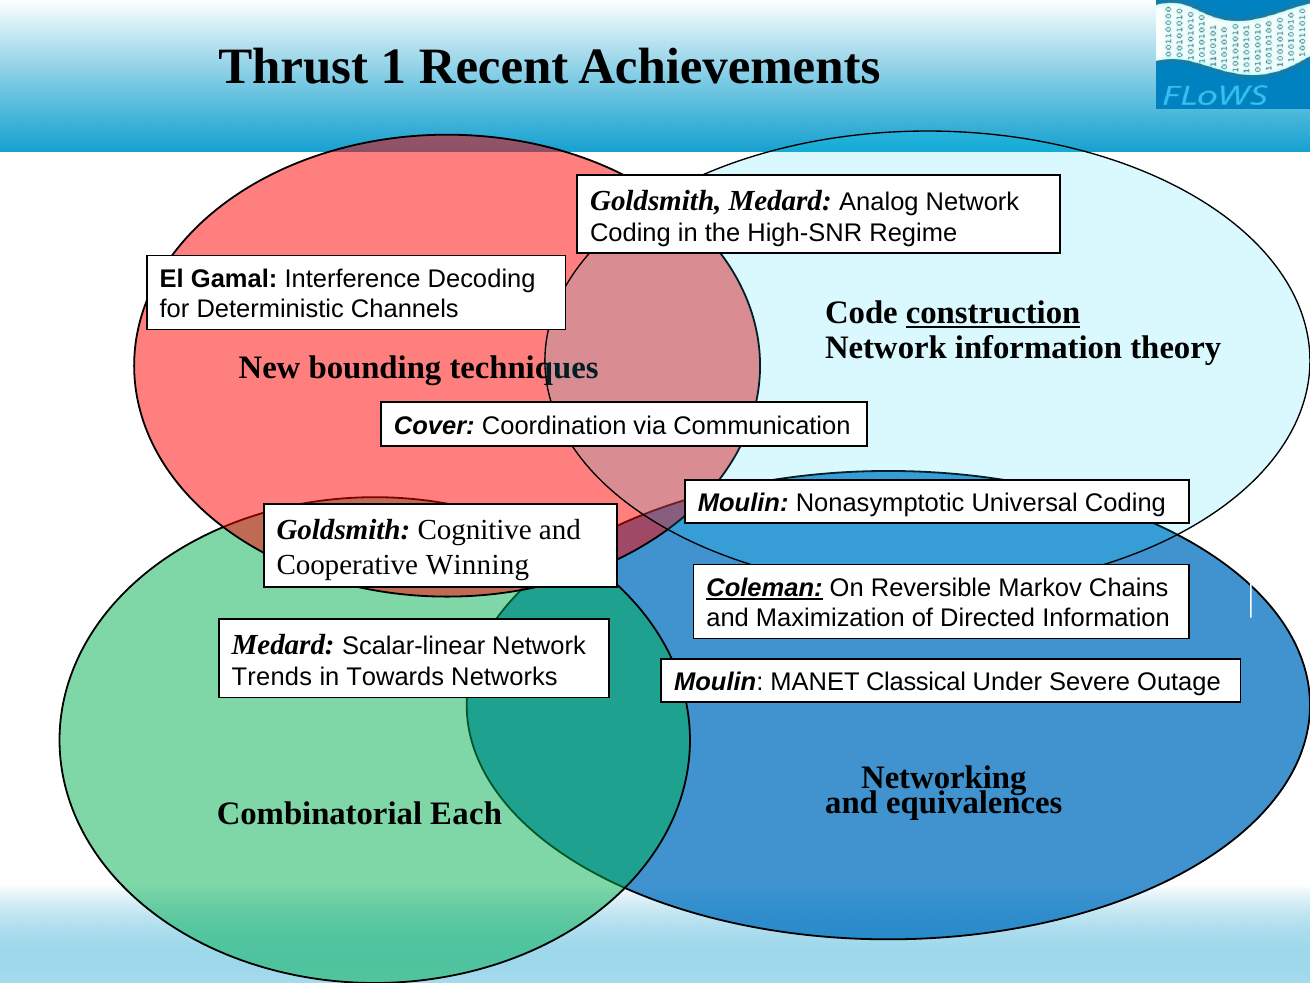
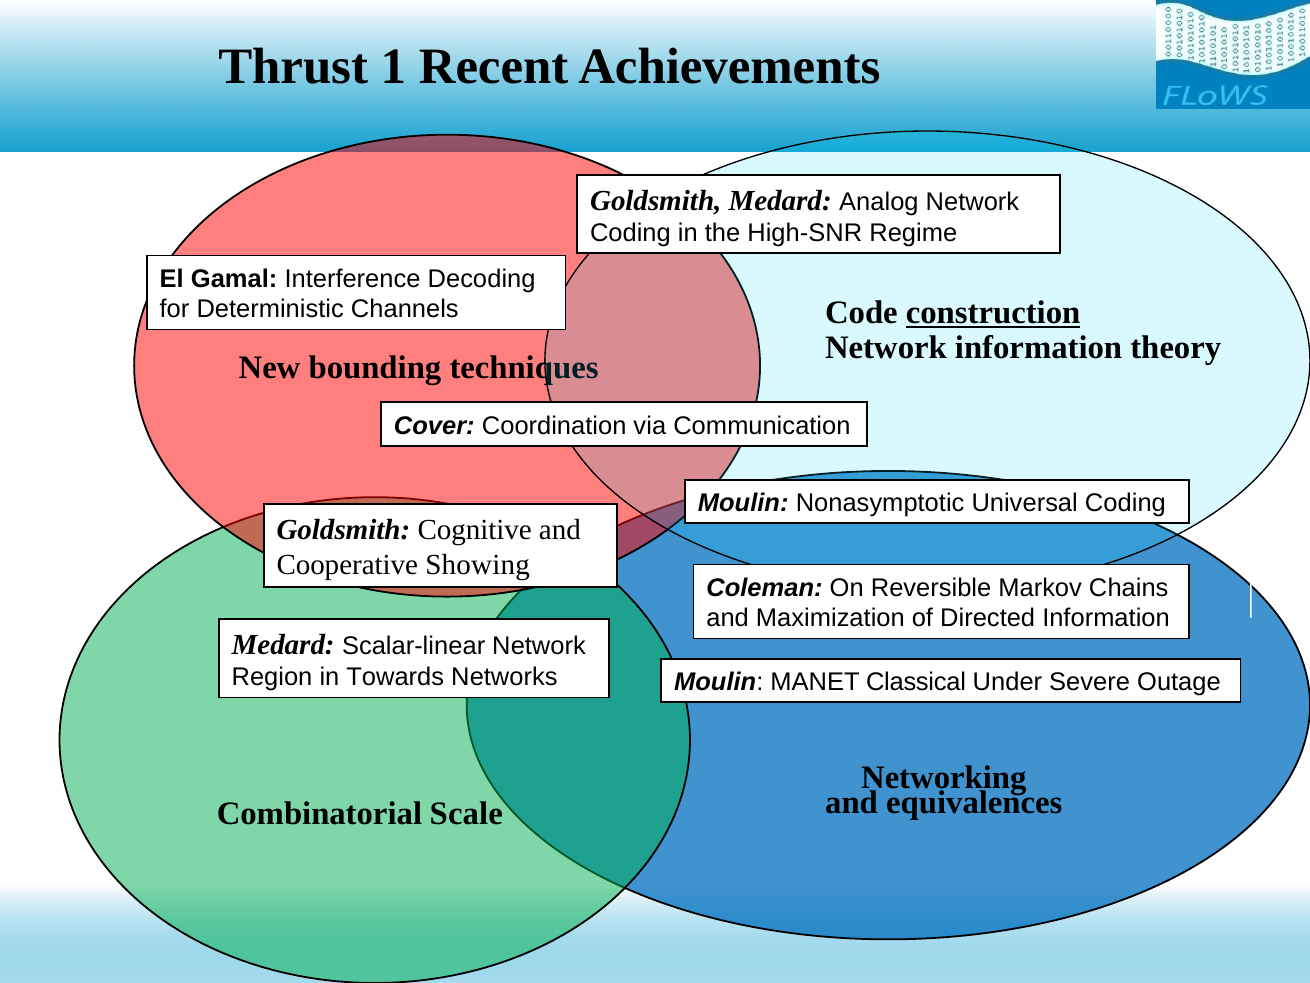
Winning: Winning -> Showing (478, 565)
Coleman underline: present -> none (764, 588)
Trends: Trends -> Region (272, 677)
Each: Each -> Scale (466, 813)
